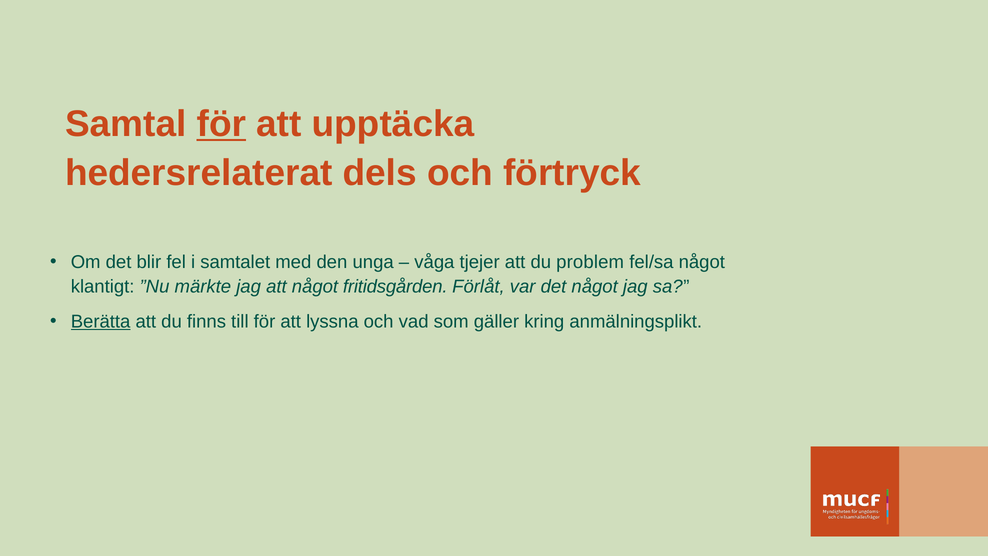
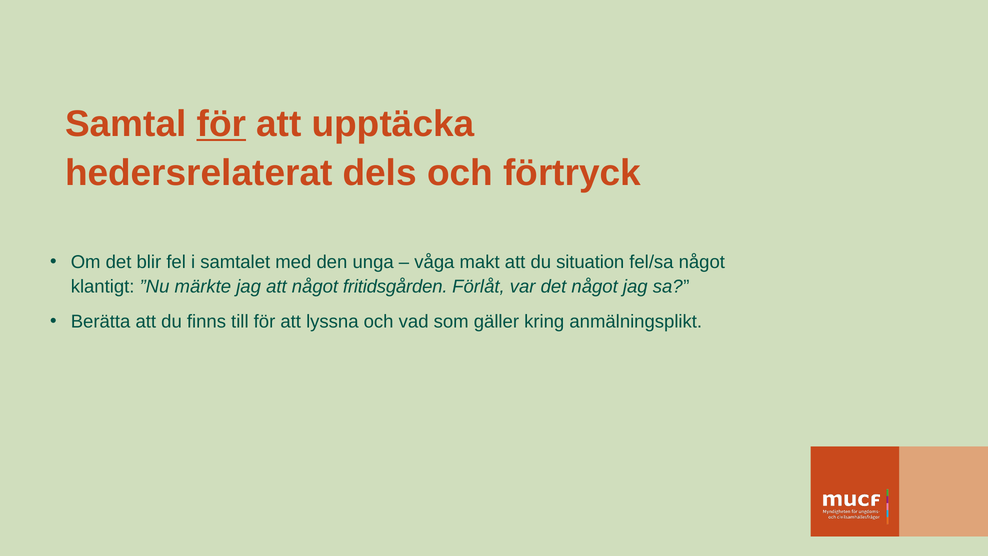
tjejer: tjejer -> makt (480, 262)
problem: problem -> situation (590, 262)
Berätta underline: present -> none (101, 321)
